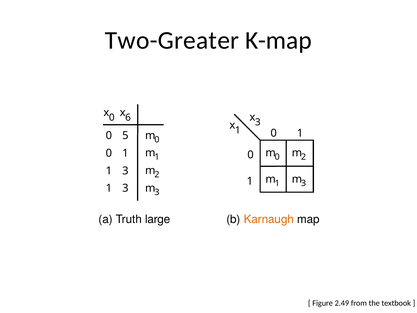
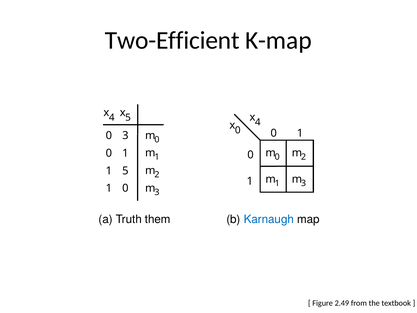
Two-Greater: Two-Greater -> Two-Efficient (172, 40)
0: 0 -> 4 (112, 117)
x 6: 6 -> 5 (128, 117)
3: 3 -> 4 (258, 122)
x 1: 1 -> 0 (238, 130)
0 5: 5 -> 3 (125, 136)
3: 3 -> 5 (125, 171)
3: 3 -> 0 (125, 188)
large: large -> them (158, 219)
Karnaugh colour: orange -> blue (269, 219)
